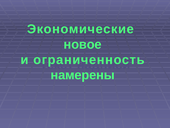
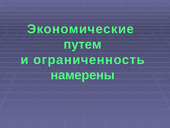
новое: новое -> путем (83, 44)
